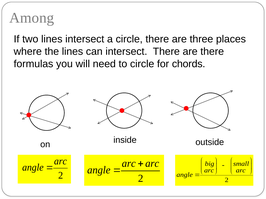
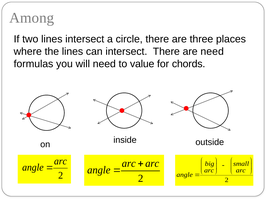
are there: there -> need (212, 52)
to circle: circle -> value (142, 64)
